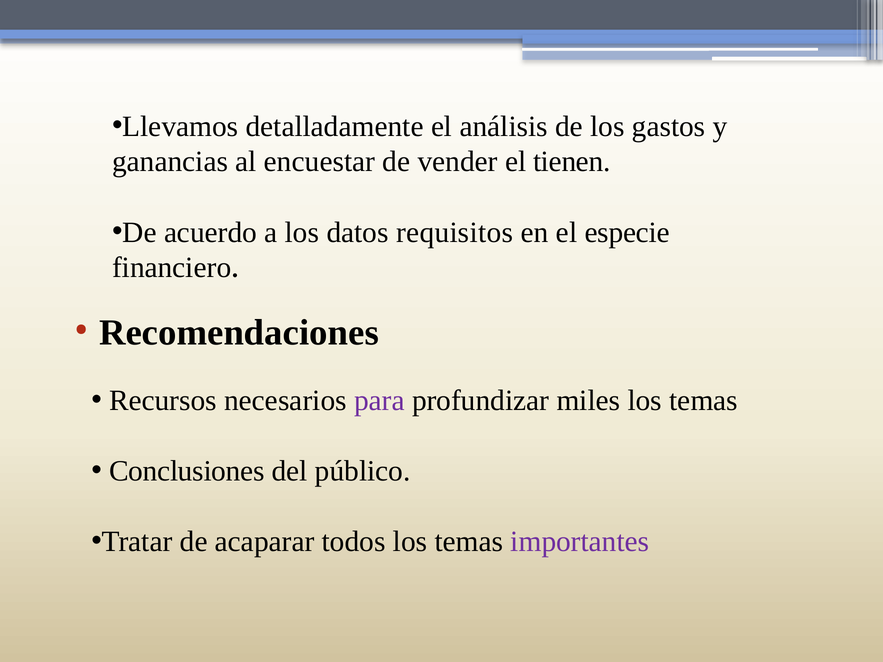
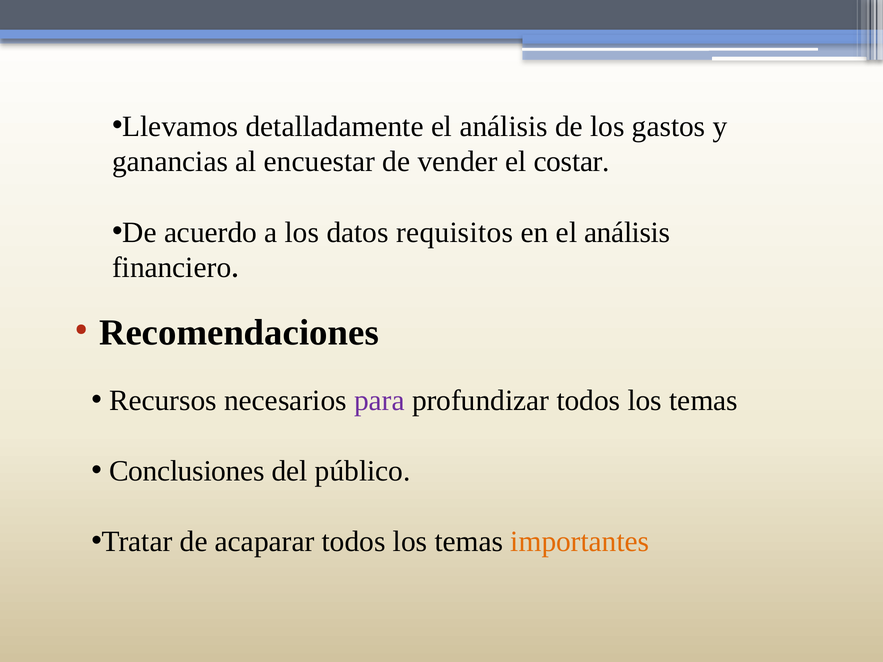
tienen: tienen -> costar (572, 162)
en el especie: especie -> análisis (627, 232)
profundizar miles: miles -> todos (588, 401)
importantes colour: purple -> orange (580, 542)
